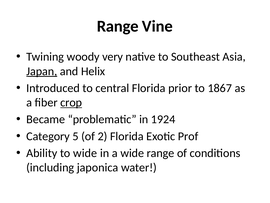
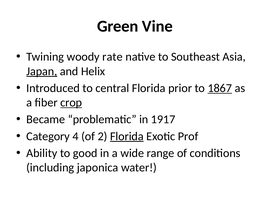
Range: Range -> Green (118, 26)
very: very -> rate (112, 57)
1867 underline: none -> present (220, 88)
1924: 1924 -> 1917 (163, 119)
5: 5 -> 4 (76, 136)
Florida underline: none -> present (127, 136)
to wide: wide -> good (85, 153)
